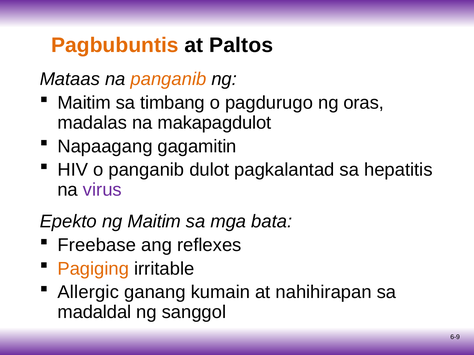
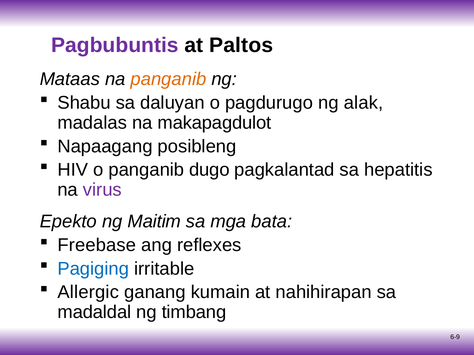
Pagbubuntis colour: orange -> purple (115, 45)
Maitim: Maitim -> Shabu (84, 103)
timbang: timbang -> daluyan (172, 103)
oras: oras -> alak (364, 103)
gagamitin: gagamitin -> posibleng (197, 146)
dulot: dulot -> dugo (209, 170)
Pagiging colour: orange -> blue (93, 269)
sanggol: sanggol -> timbang (194, 313)
